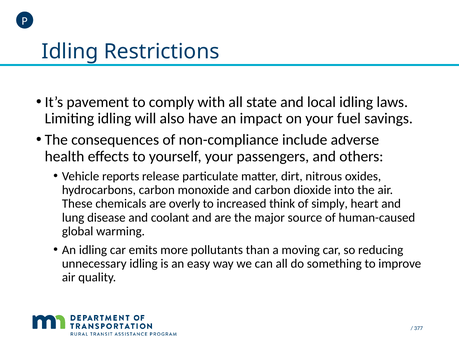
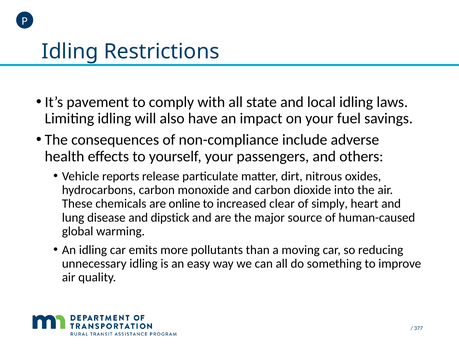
overly: overly -> online (184, 204)
think: think -> clear (282, 204)
coolant: coolant -> dipstick (170, 218)
